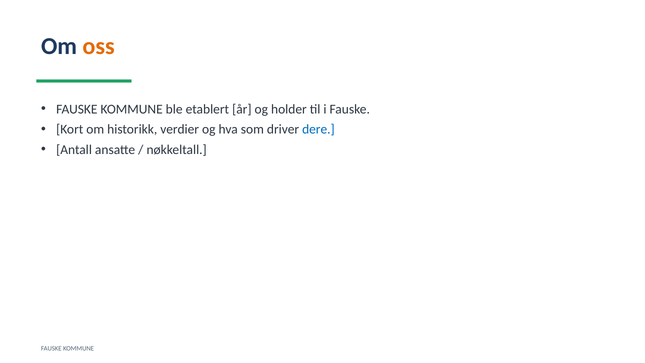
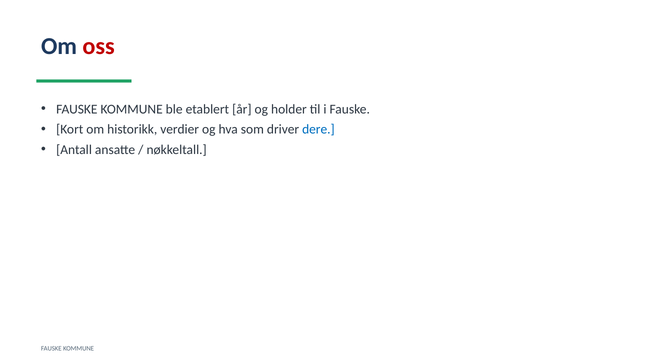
oss colour: orange -> red (99, 46)
